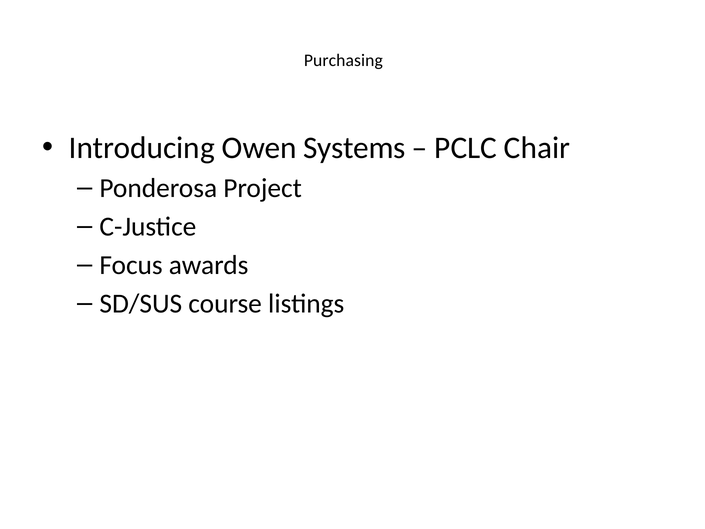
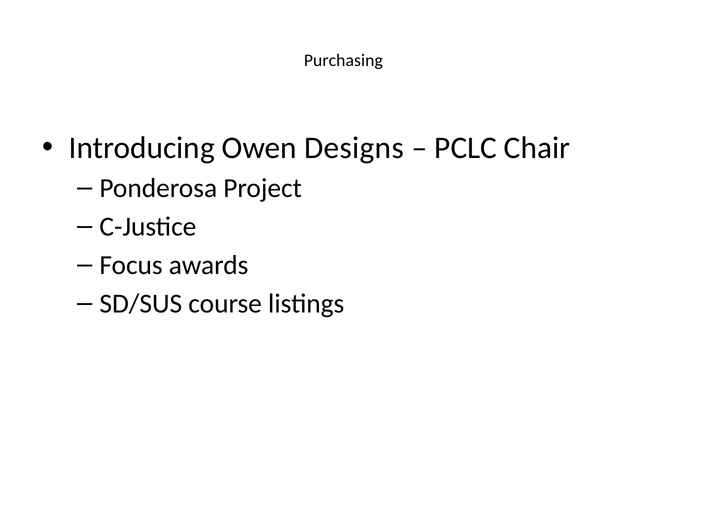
Systems: Systems -> Designs (354, 148)
